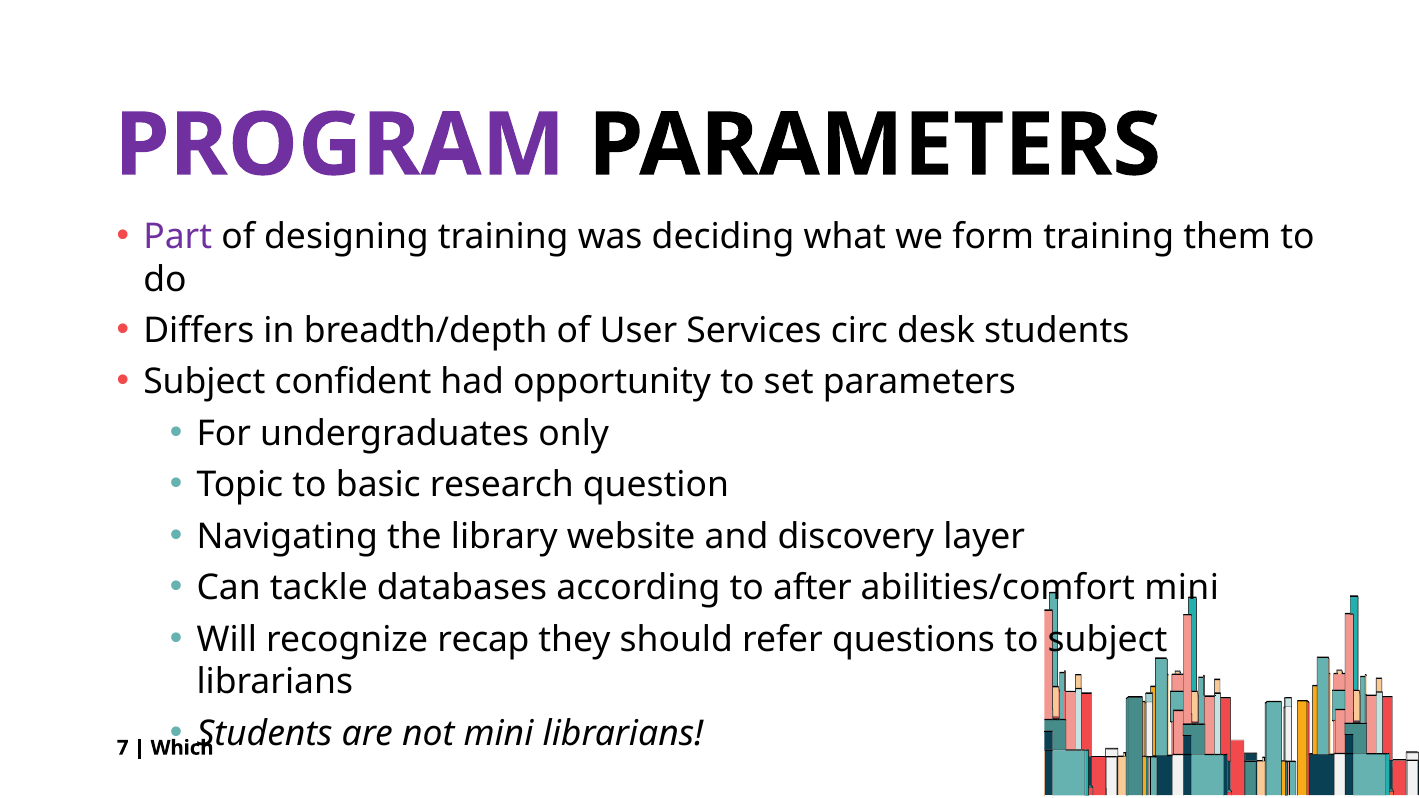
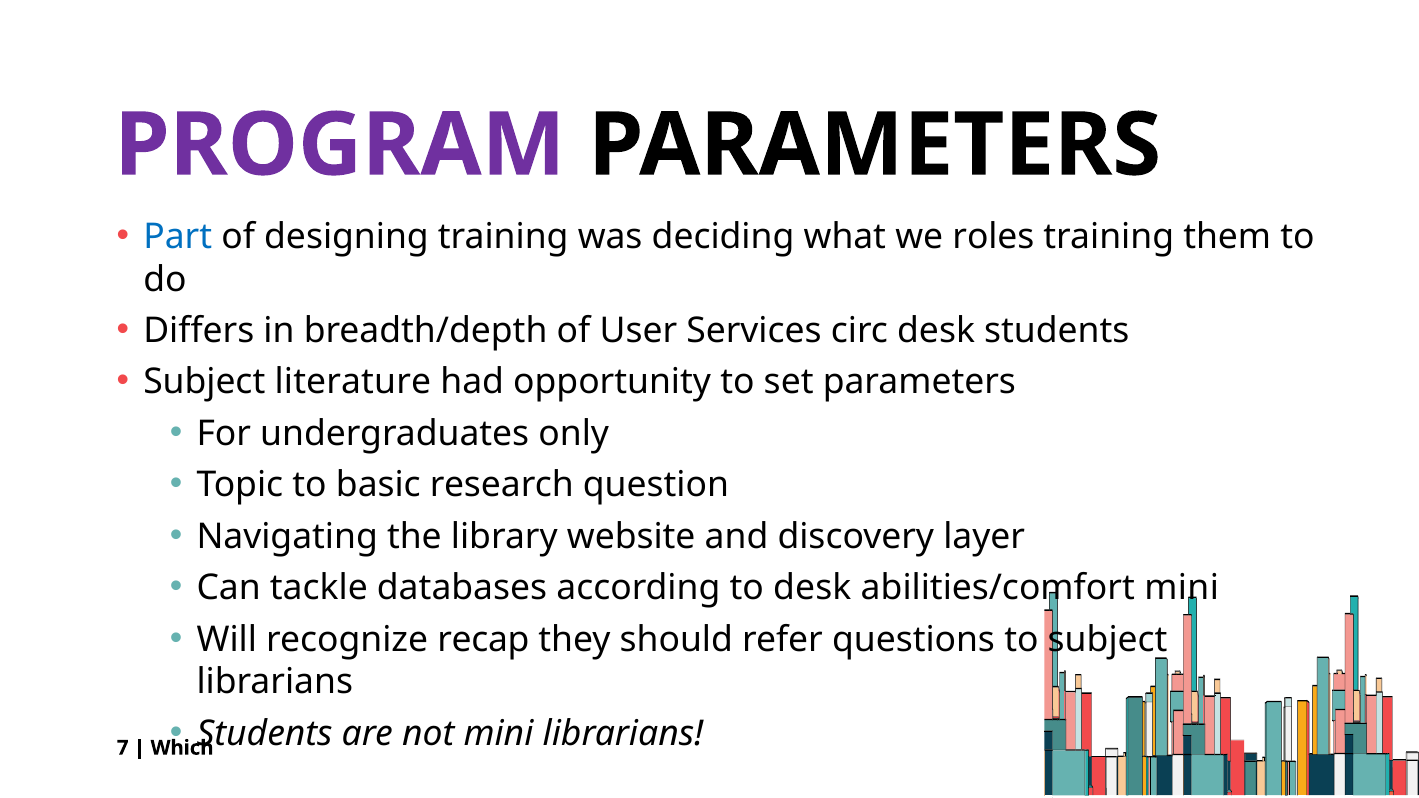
Part colour: purple -> blue (178, 237)
form: form -> roles (993, 237)
confident: confident -> literature (353, 382)
to after: after -> desk (812, 588)
